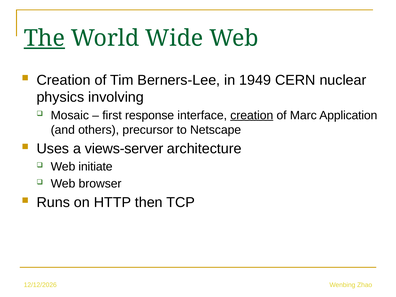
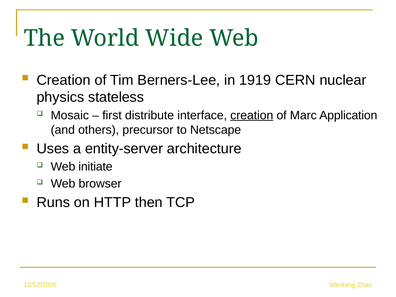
The underline: present -> none (44, 38)
1949: 1949 -> 1919 (255, 80)
involving: involving -> stateless (116, 97)
response: response -> distribute (150, 115)
views-server: views-server -> entity-server (124, 149)
